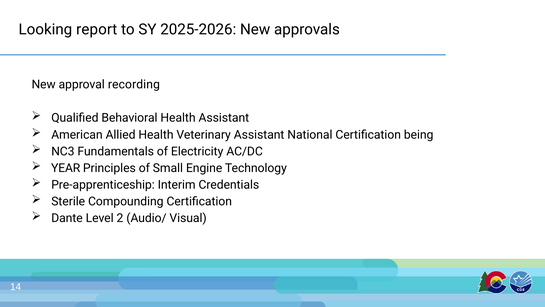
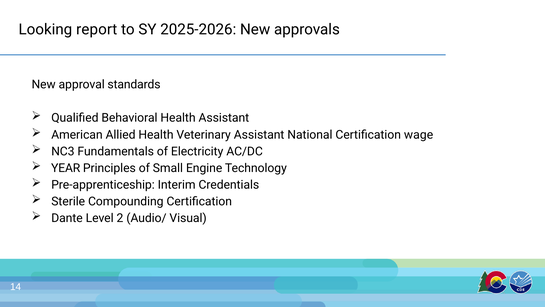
recording: recording -> standards (134, 84)
being: being -> wage (419, 134)
